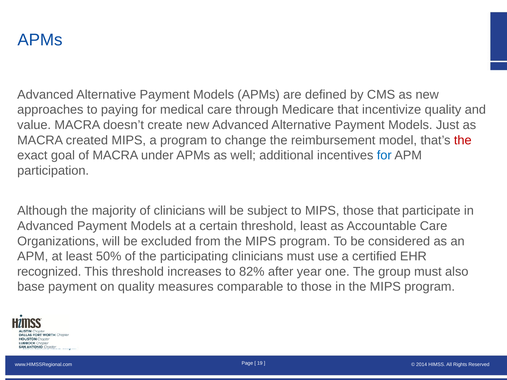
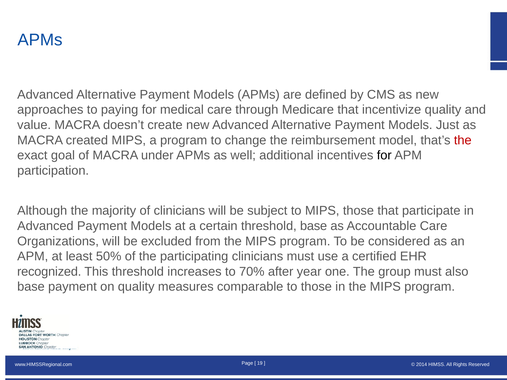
for colour: blue -> black (384, 155)
threshold least: least -> base (314, 226)
82%: 82% -> 70% (252, 272)
